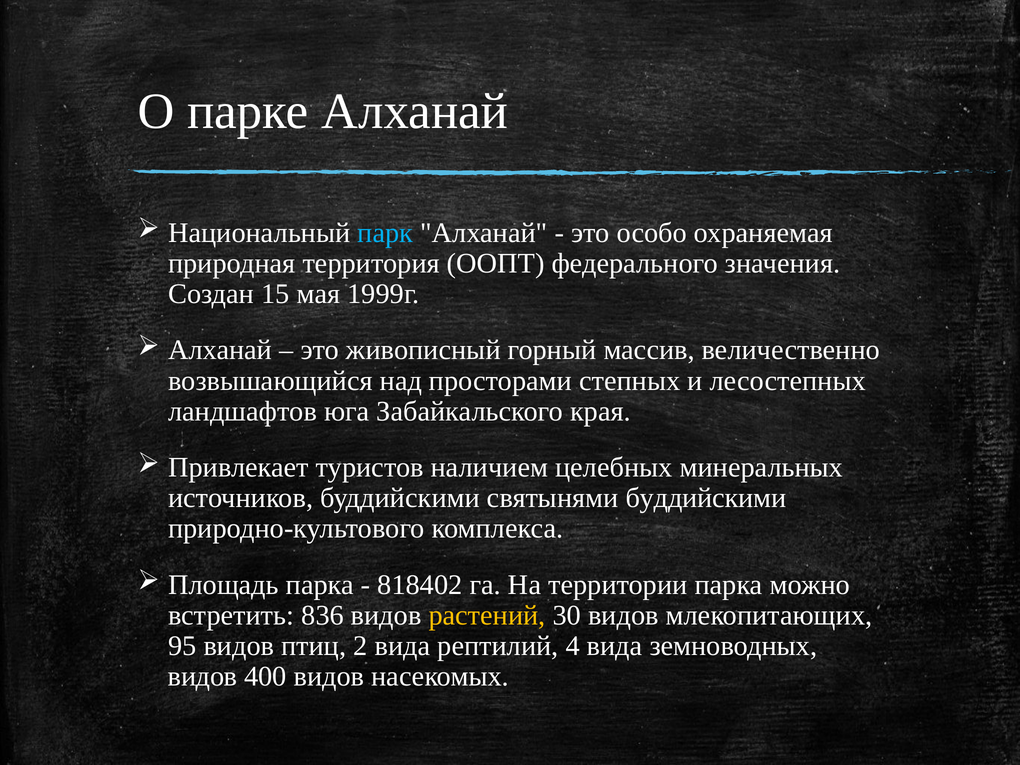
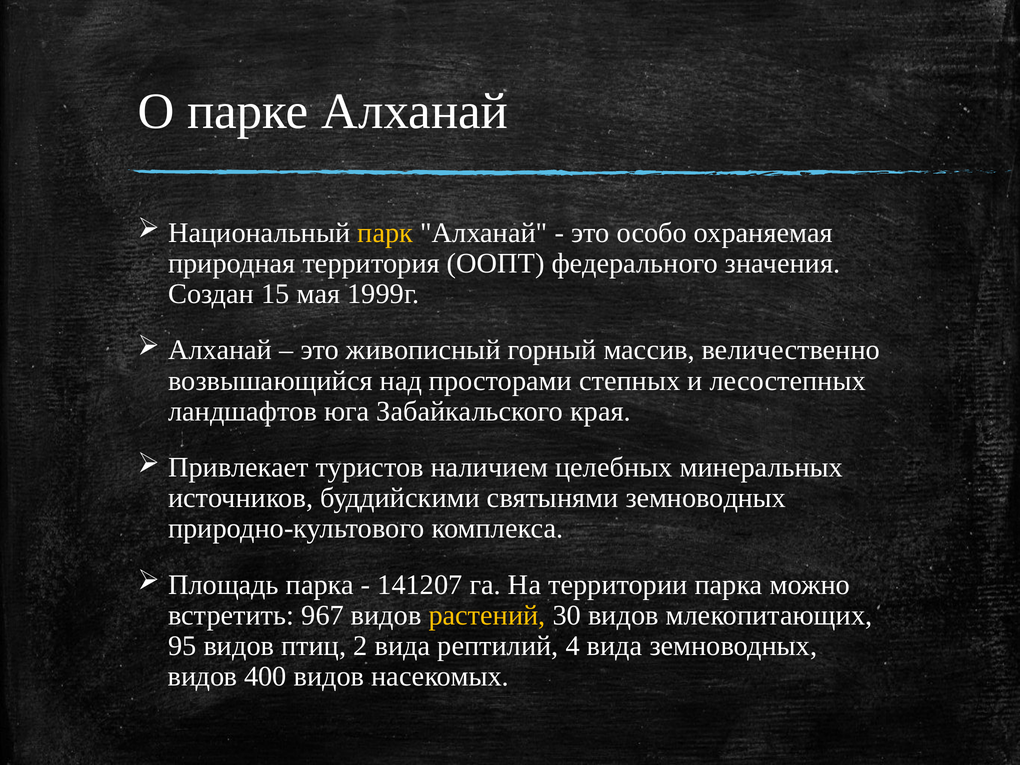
парк colour: light blue -> yellow (385, 233)
святынями буддийскими: буддийскими -> земноводных (706, 498)
818402: 818402 -> 141207 (420, 585)
836: 836 -> 967 (323, 615)
